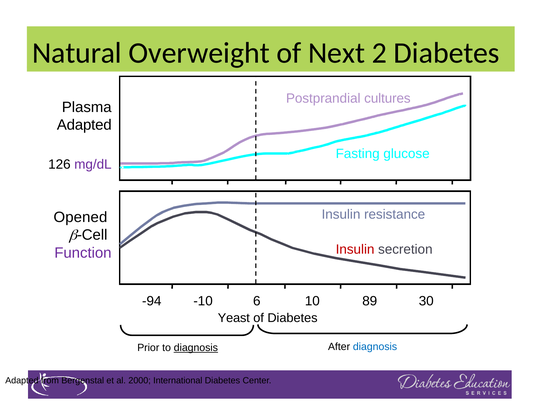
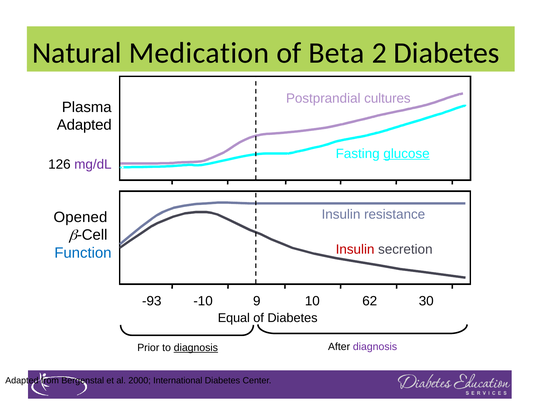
Overweight: Overweight -> Medication (199, 53)
Next: Next -> Beta (336, 53)
glucose underline: none -> present (407, 153)
Function colour: purple -> blue (83, 253)
-94: -94 -> -93 (152, 301)
6: 6 -> 9 (257, 301)
89: 89 -> 62 (370, 301)
Yeast: Yeast -> Equal (234, 318)
diagnosis colour: blue -> purple (375, 346)
